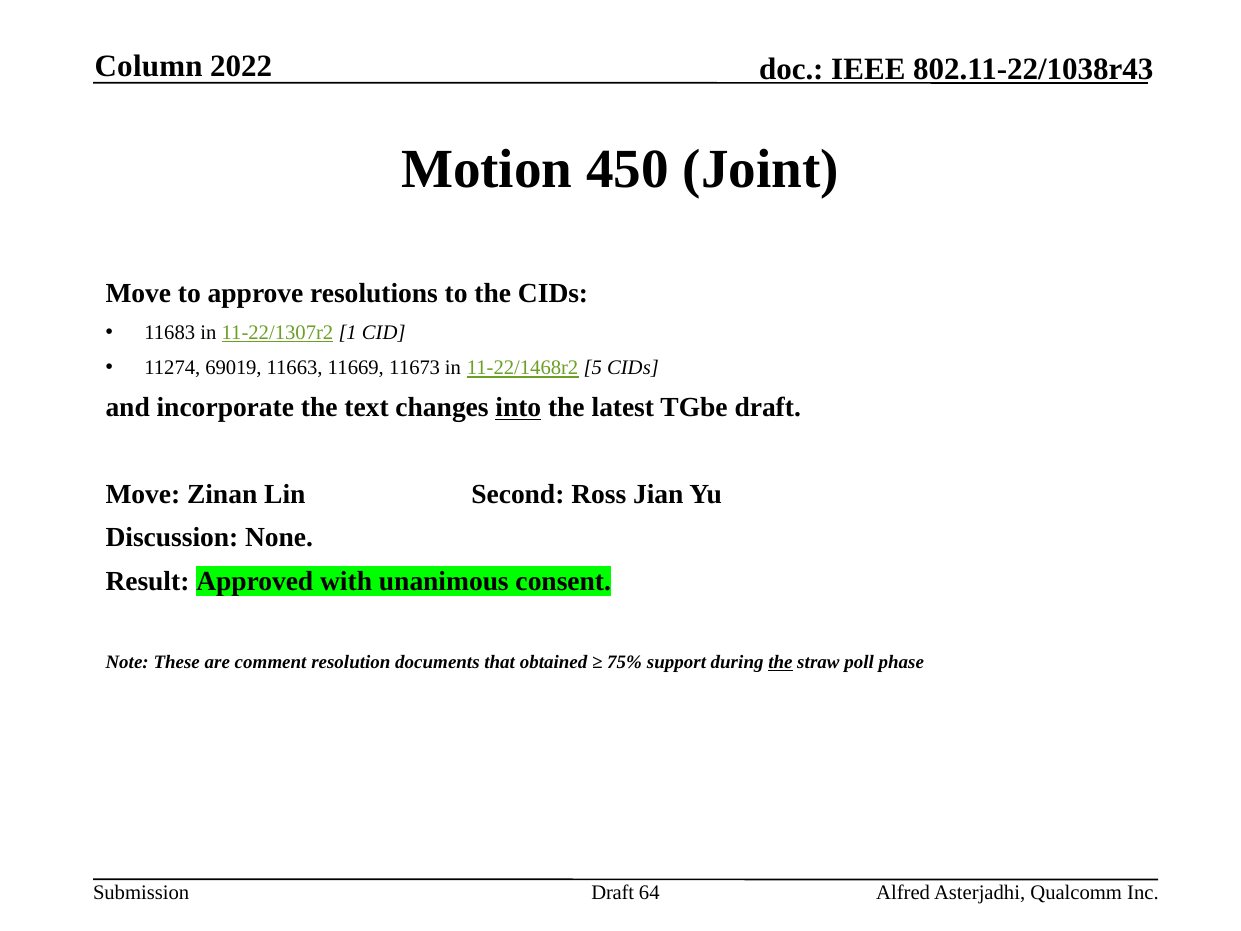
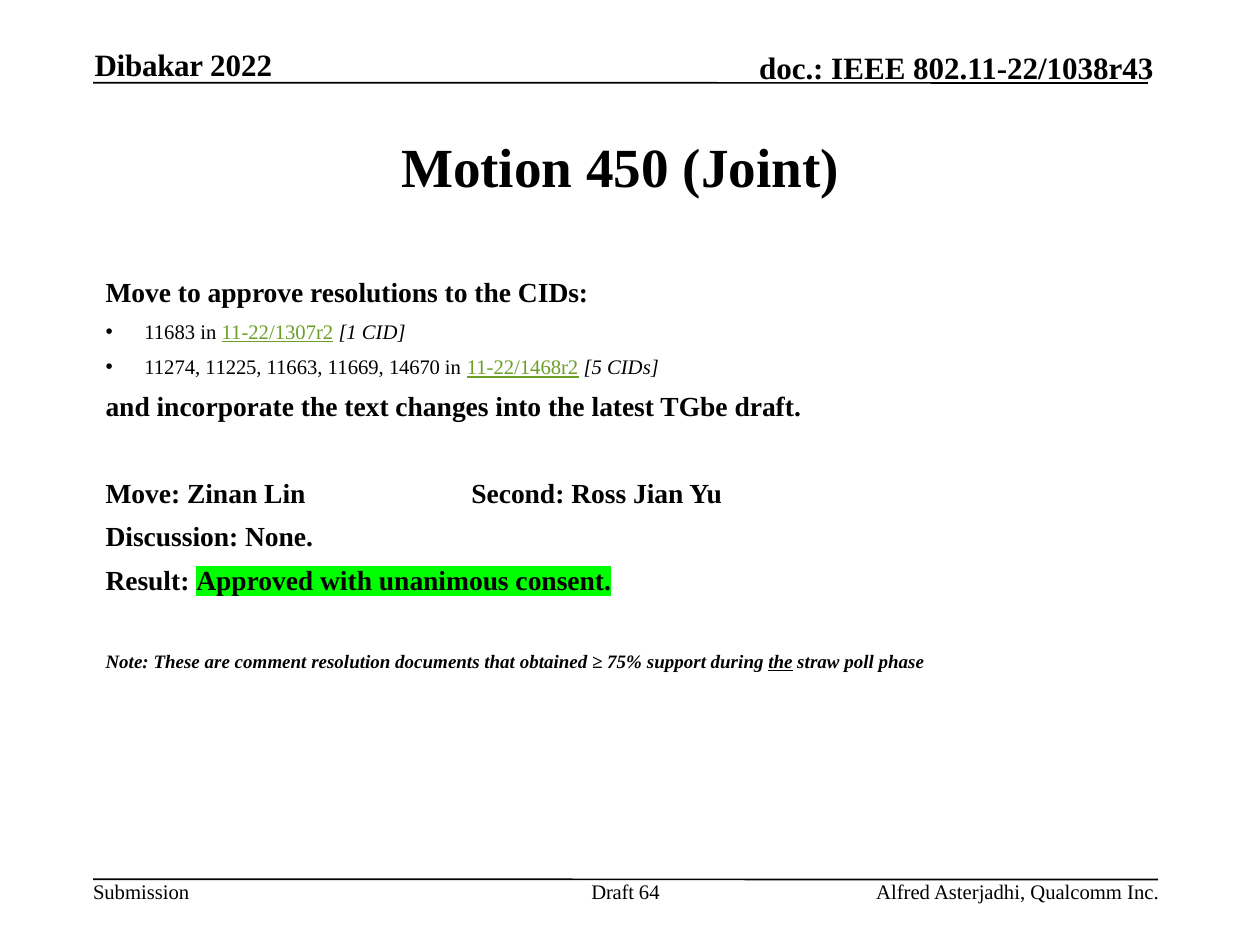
Column: Column -> Dibakar (149, 66)
69019: 69019 -> 11225 (234, 368)
11673: 11673 -> 14670 (415, 368)
into underline: present -> none (518, 407)
